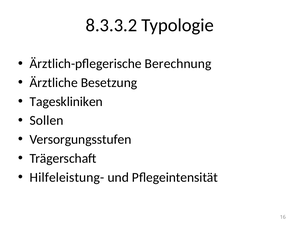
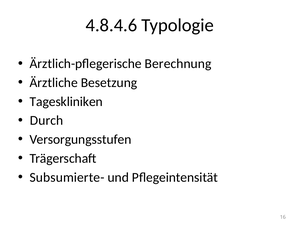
8.3.3.2: 8.3.3.2 -> 4.8.4.6 (111, 25)
Sollen: Sollen -> Durch (47, 121)
Hilfeleistung-: Hilfeleistung- -> Subsumierte- (67, 177)
